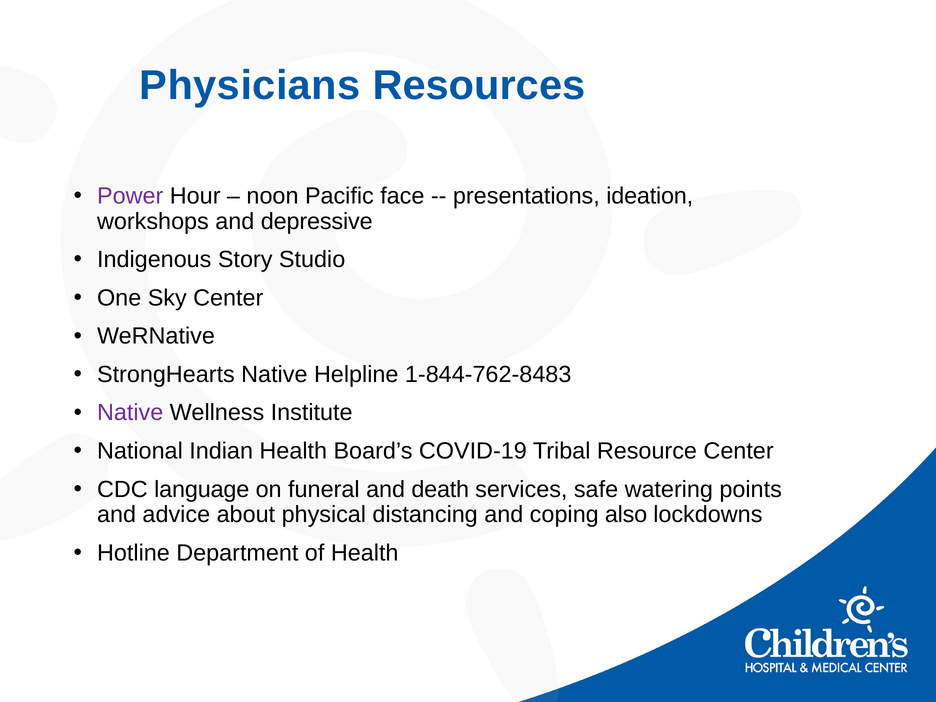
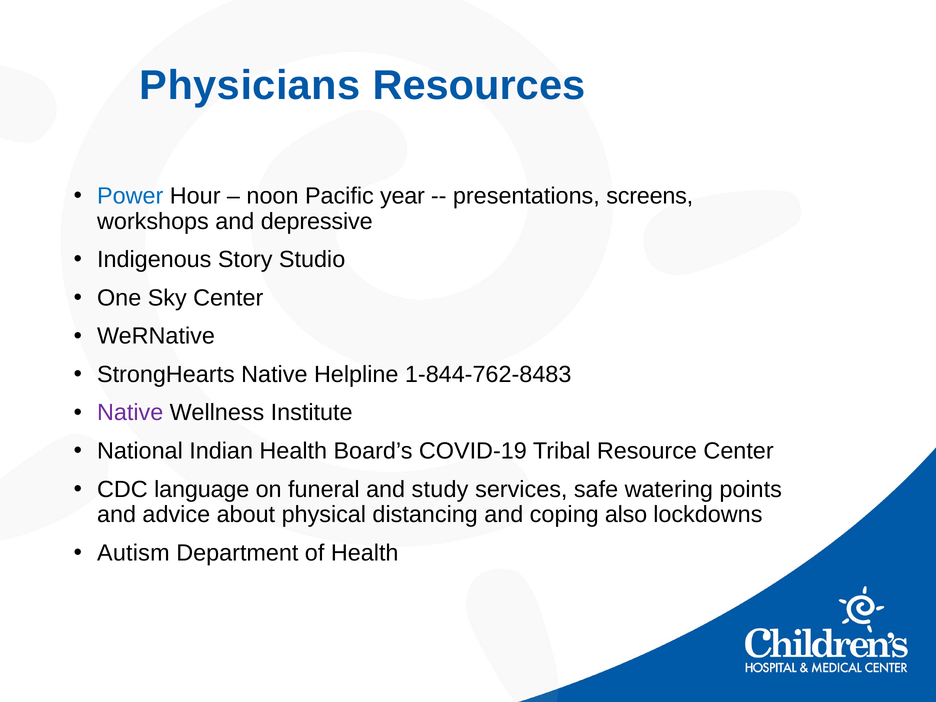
Power colour: purple -> blue (130, 196)
face: face -> year (402, 196)
ideation: ideation -> screens (650, 196)
death: death -> study (440, 489)
Hotline: Hotline -> Autism (133, 553)
